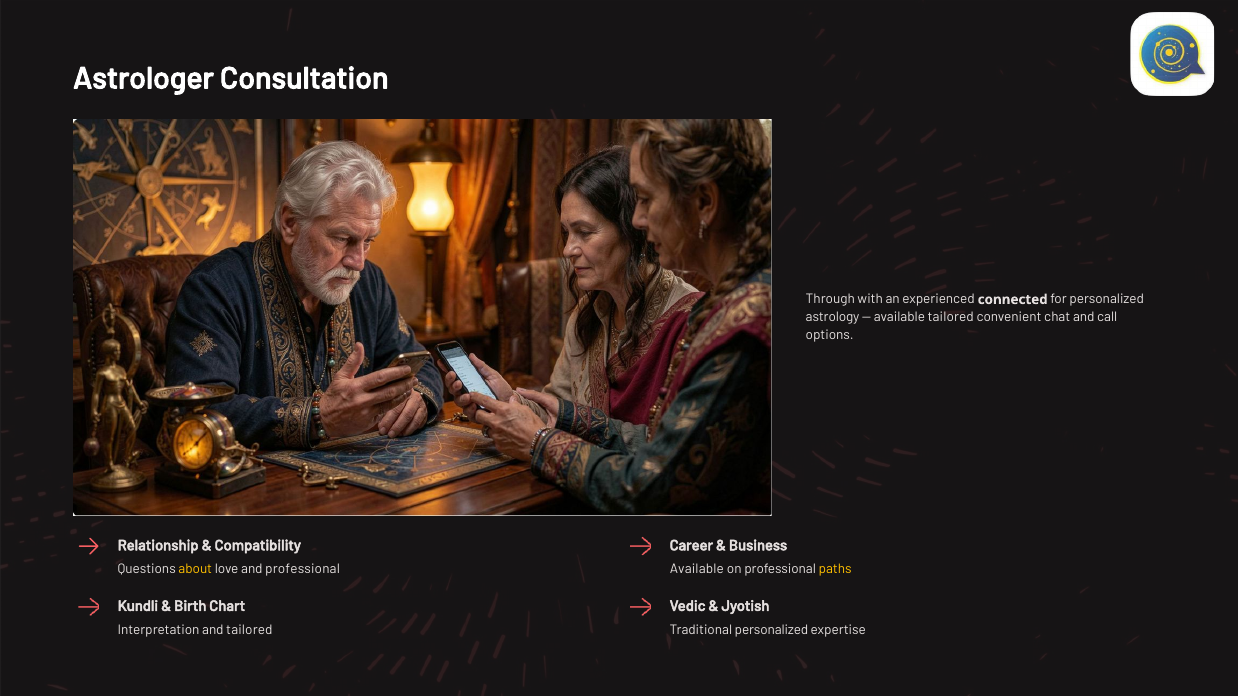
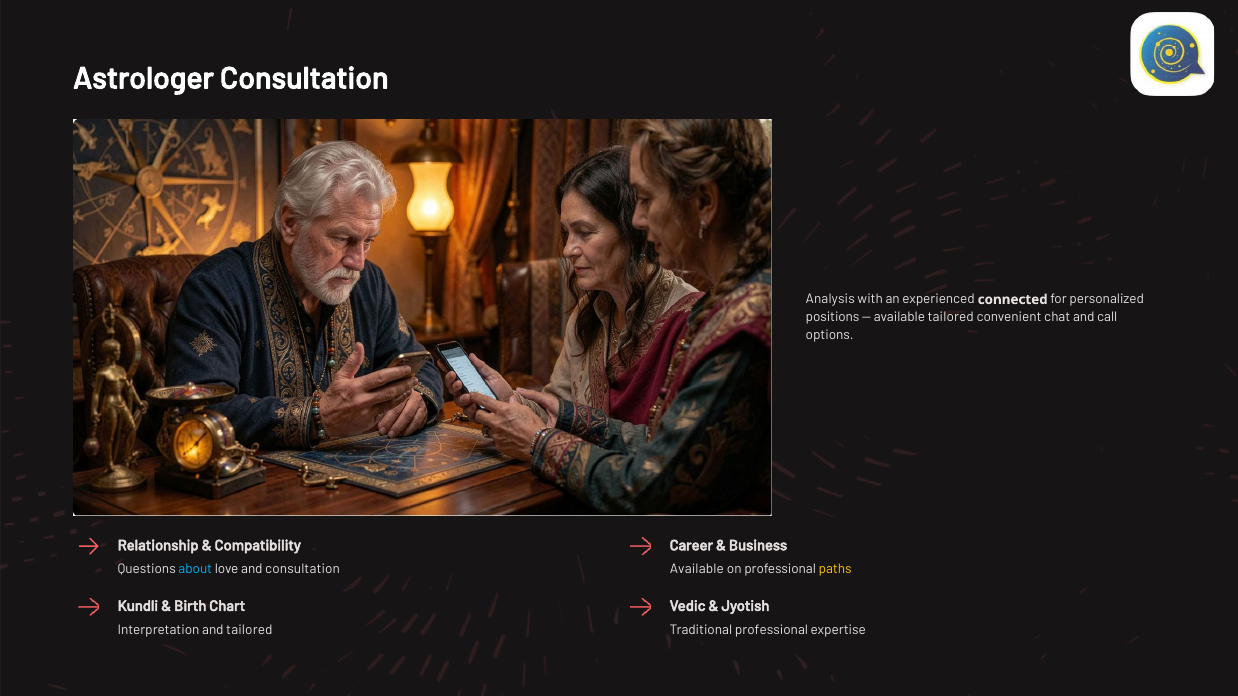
Through: Through -> Analysis (830, 300)
astrology: astrology -> positions (833, 318)
about colour: yellow -> light blue (195, 570)
and professional: professional -> consultation (303, 570)
Traditional personalized: personalized -> professional (771, 630)
